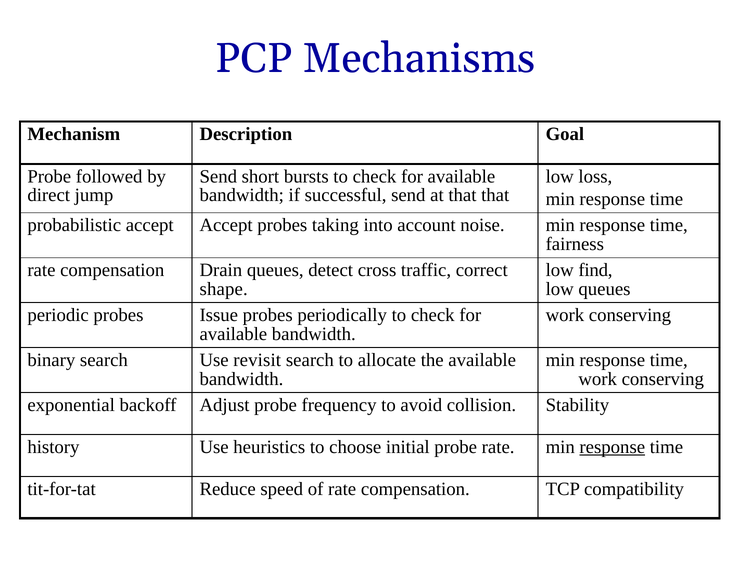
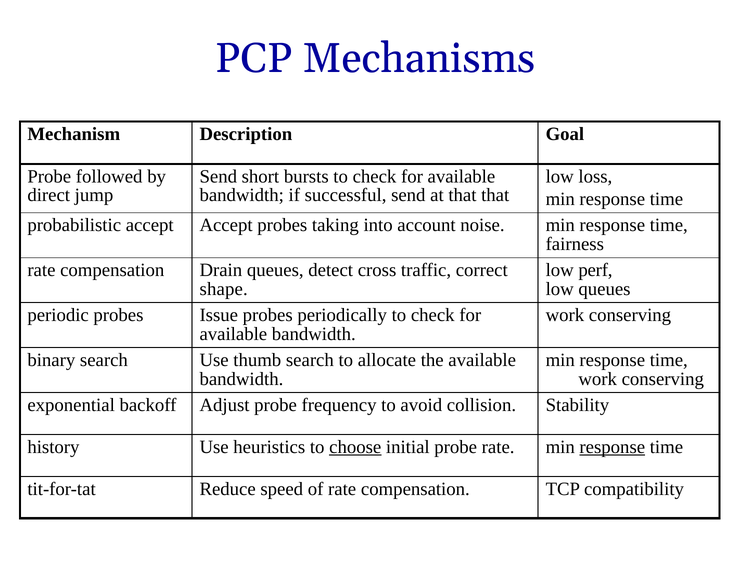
find: find -> perf (595, 270)
revisit: revisit -> thumb (257, 360)
choose underline: none -> present (355, 447)
